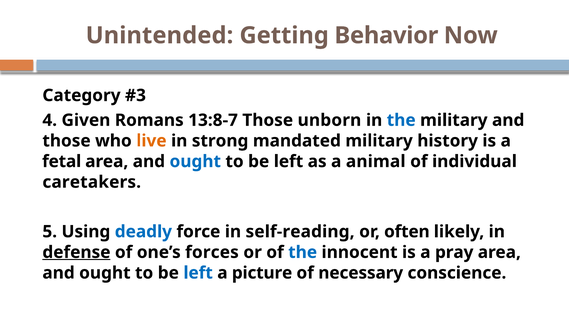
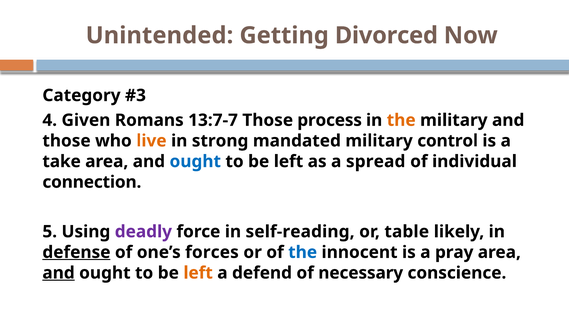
Behavior: Behavior -> Divorced (386, 35)
13:8-7: 13:8-7 -> 13:7-7 (213, 120)
unborn: unborn -> process (330, 120)
the colour: blue -> orange (401, 120)
history: history -> control (448, 141)
fetal: fetal -> take (62, 161)
animal: animal -> spread (376, 161)
caretakers: caretakers -> connection (92, 182)
deadly colour: blue -> purple (143, 232)
often: often -> table (407, 232)
and underline: none -> present (59, 273)
left colour: blue -> orange (198, 273)
picture: picture -> defend (262, 273)
